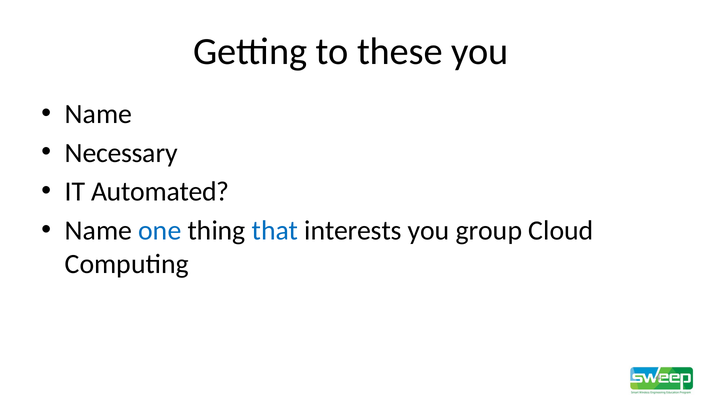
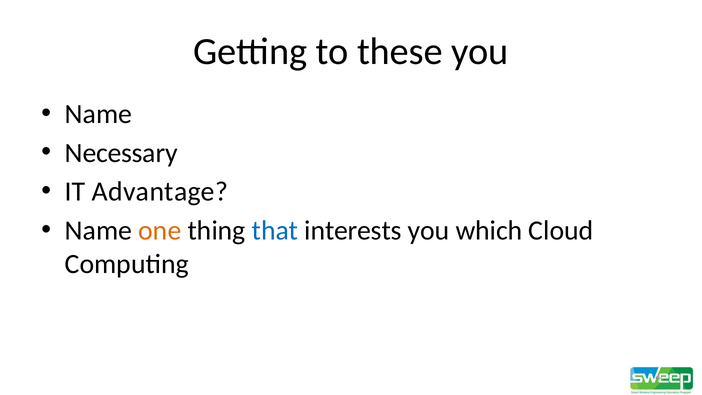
Automated: Automated -> Advantage (160, 192)
one colour: blue -> orange (160, 231)
group: group -> which (489, 231)
